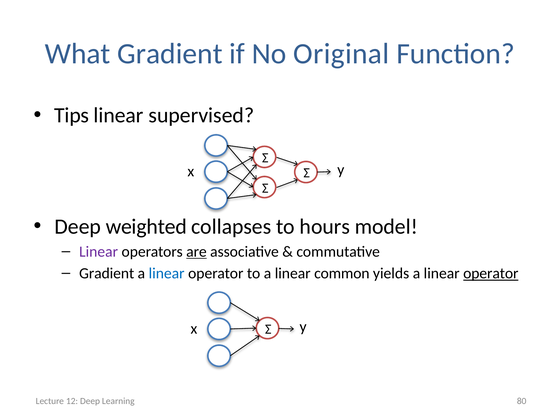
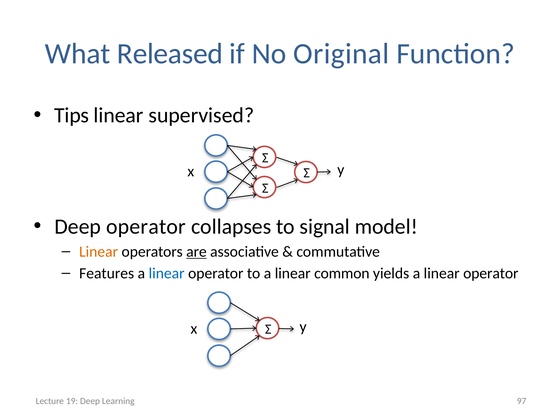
What Gradient: Gradient -> Released (170, 54)
Deep weighted: weighted -> operator (146, 227)
hours: hours -> signal (325, 227)
Linear colour: purple -> orange (99, 252)
Gradient: Gradient -> Features (107, 273)
operator underline: present -> none (491, 273)
12: 12 -> 19 (72, 401)
80: 80 -> 97 (522, 401)
